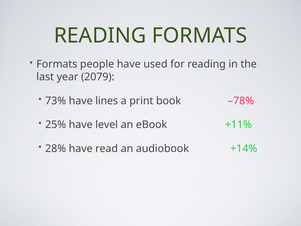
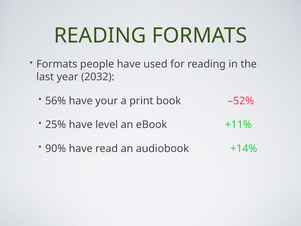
2079: 2079 -> 2032 (98, 77)
73%: 73% -> 56% (56, 101)
lines: lines -> your (107, 101)
–78%: –78% -> –52% (241, 101)
28%: 28% -> 90% (56, 148)
